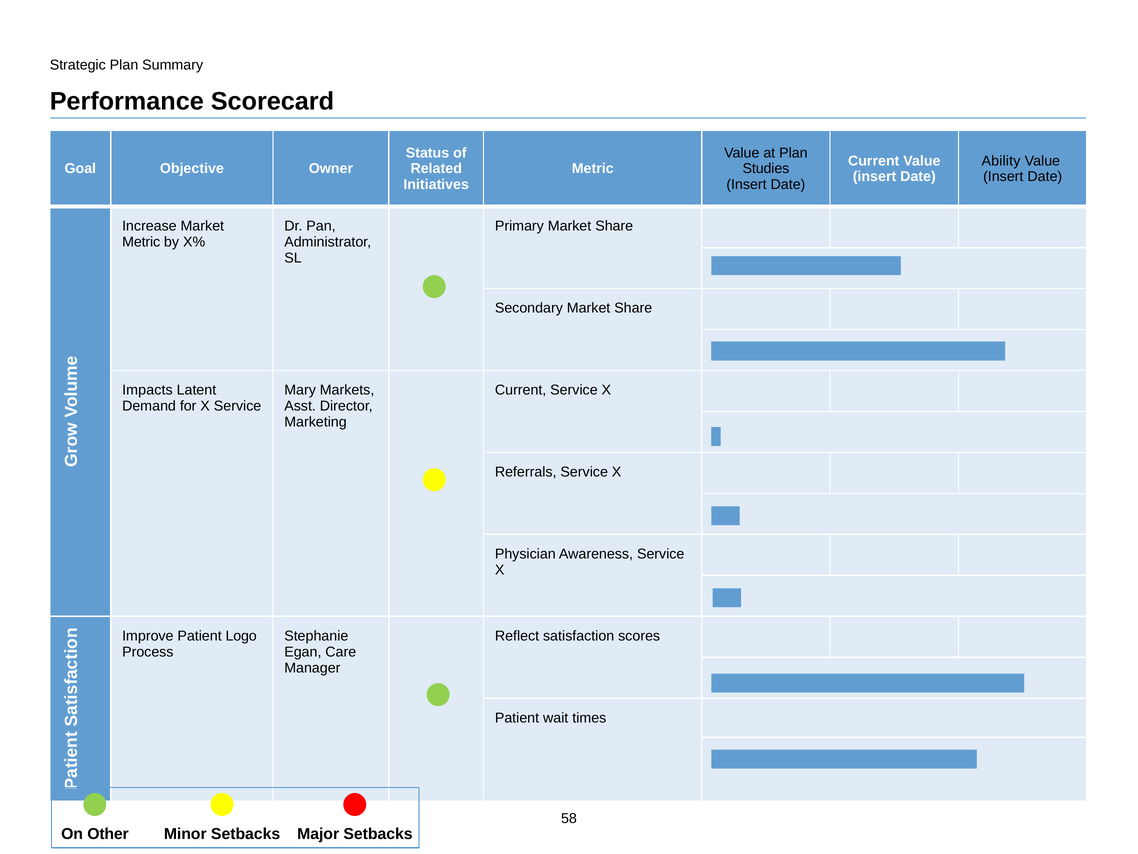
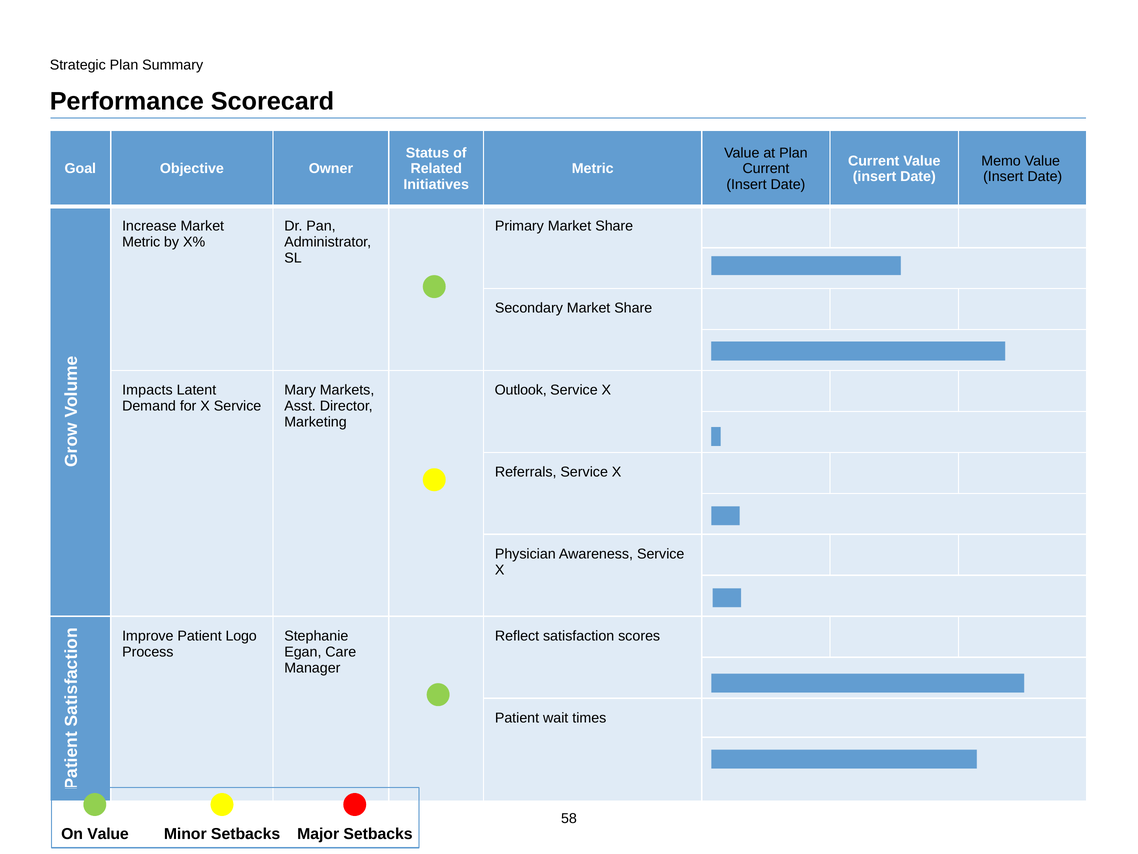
Ability: Ability -> Memo (1001, 161)
Studies: Studies -> Current (766, 169)
Current: Current -> Outlook (521, 390)
On Other: Other -> Value (108, 834)
